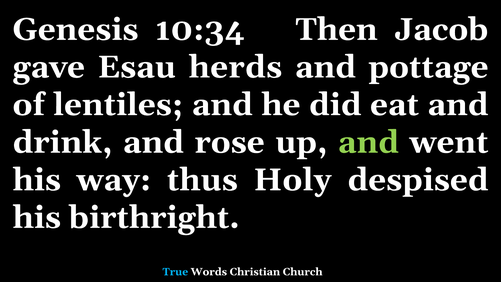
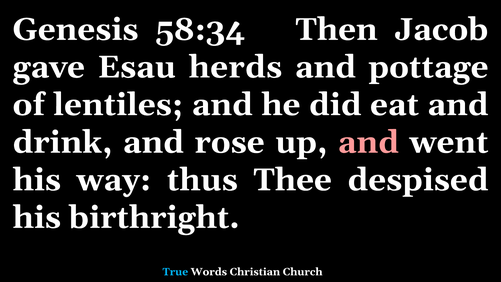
10:34: 10:34 -> 58:34 (200, 30)
and colour: light green -> pink (368, 142)
Holy: Holy -> Thee (293, 180)
